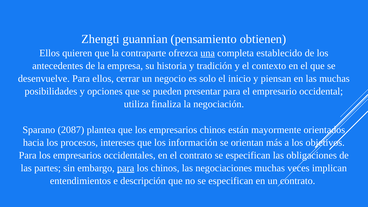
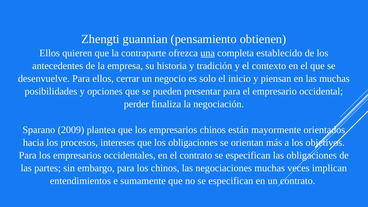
utiliza: utiliza -> perder (136, 104)
2087: 2087 -> 2009 (71, 130)
los información: información -> obligaciones (193, 143)
para underline: present -> none (126, 168)
descripción: descripción -> sumamente (143, 181)
